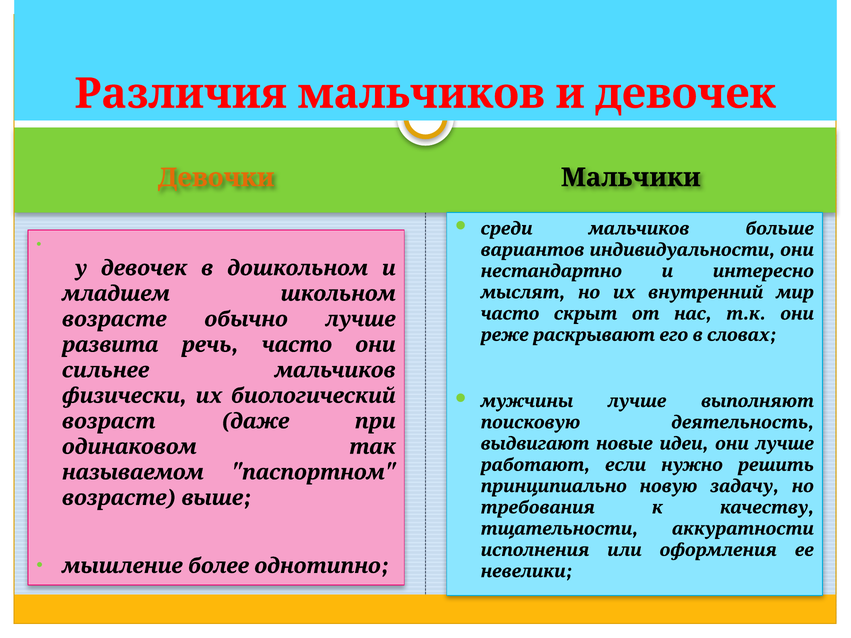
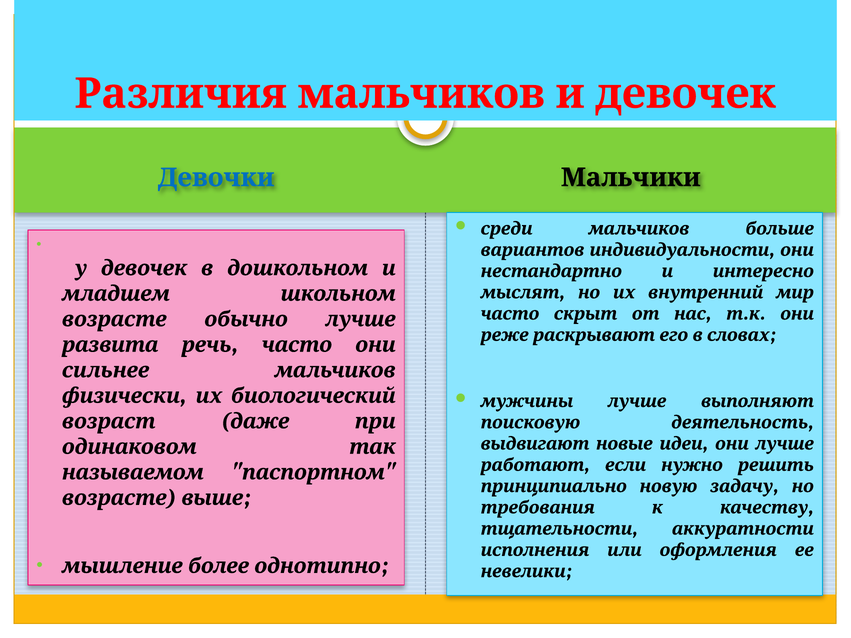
Девочки colour: orange -> blue (216, 178)
